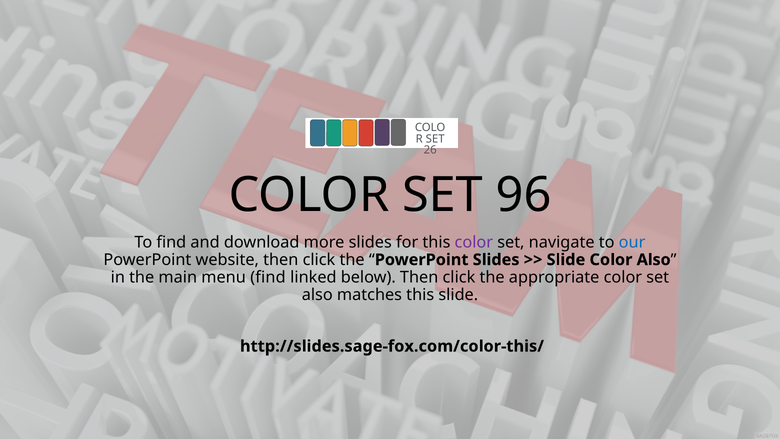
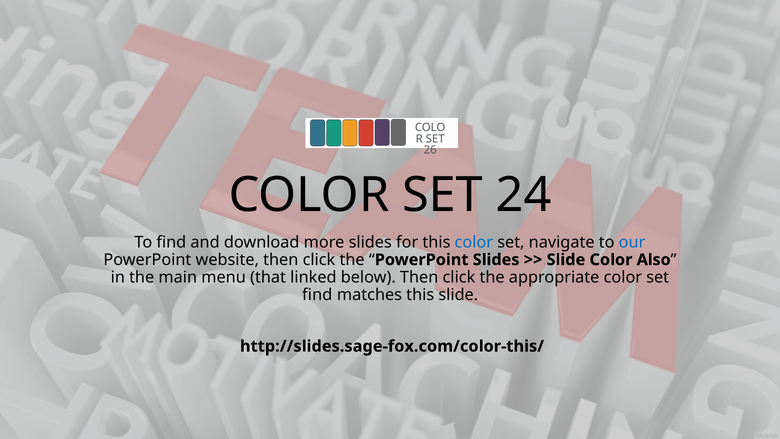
96: 96 -> 24 (524, 195)
color colour: purple -> blue (474, 242)
menu find: find -> that (268, 277)
also: also -> find (317, 295)
